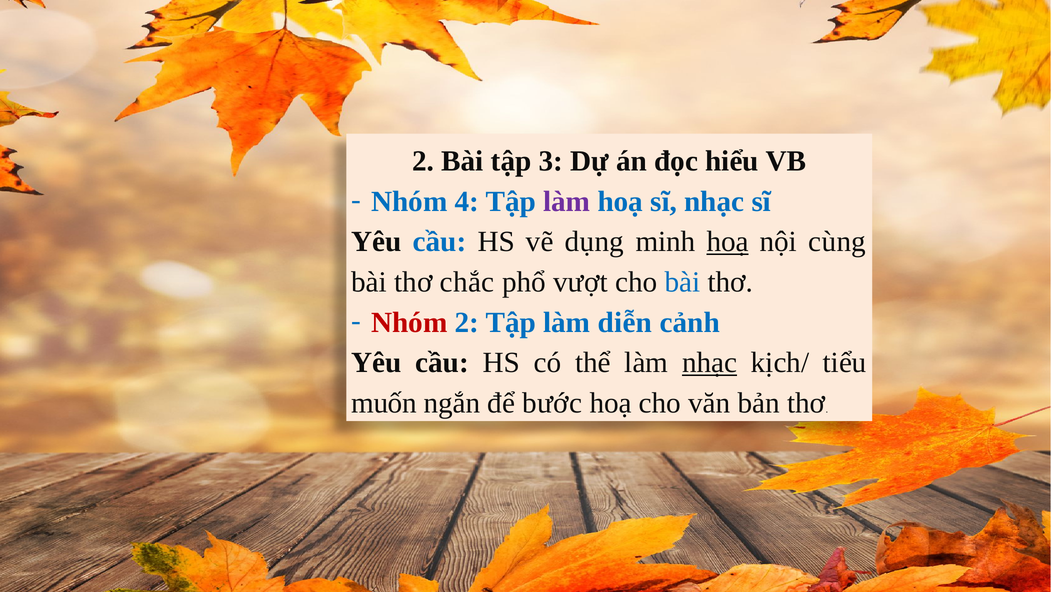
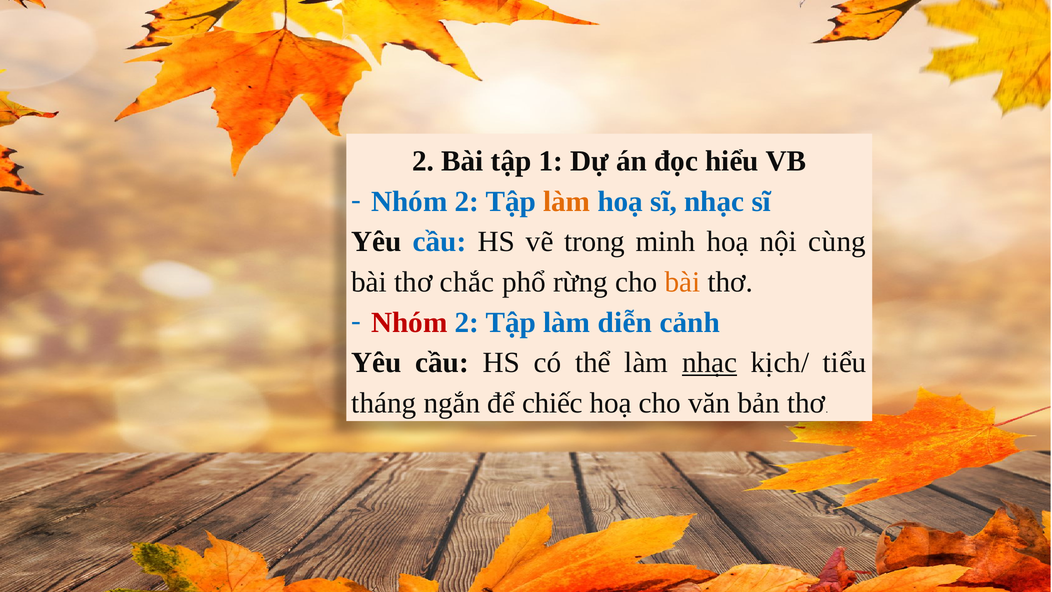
3: 3 -> 1 (551, 161)
4: 4 -> 2 (467, 201)
làm colour: purple -> orange (567, 201)
dụng: dụng -> trong (595, 242)
hoạ underline: present -> none (728, 242)
vượt: vượt -> rừng (581, 282)
bài colour: blue -> orange (683, 282)
muốn: muốn -> tháng (384, 403)
bước: bước -> chiếc (552, 403)
